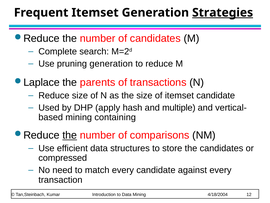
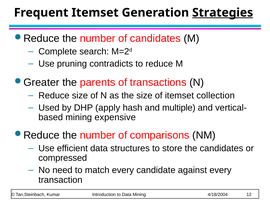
pruning generation: generation -> contradicts (111, 63)
Laplace: Laplace -> Greater (41, 82)
itemset candidate: candidate -> collection (216, 95)
containing: containing -> expensive (115, 117)
the underline: present -> none (70, 135)
